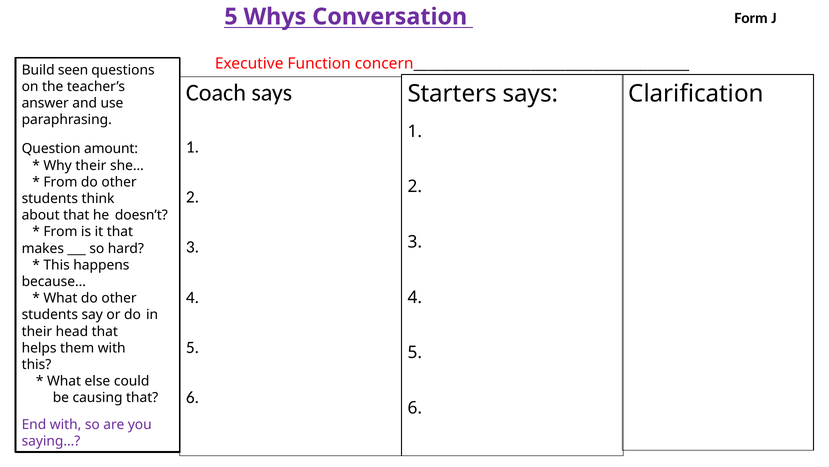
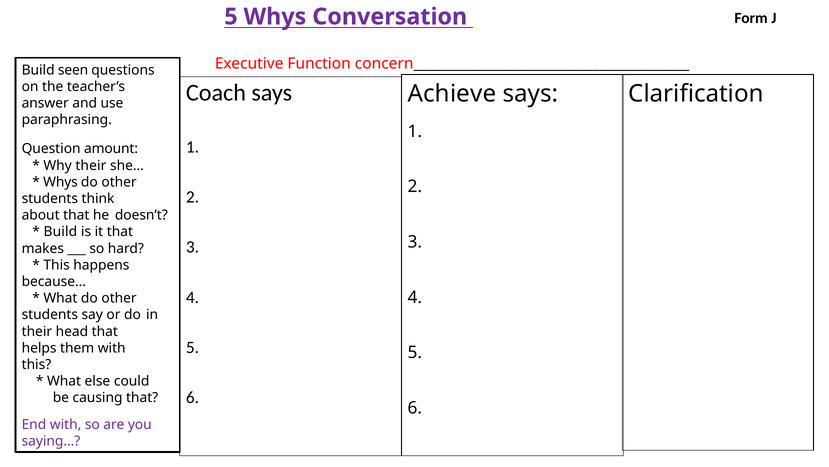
Starters: Starters -> Achieve (452, 94)
From: From -> Whys (61, 182)
From: From -> Build (60, 232)
